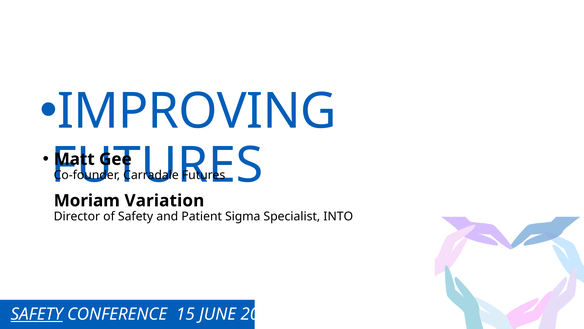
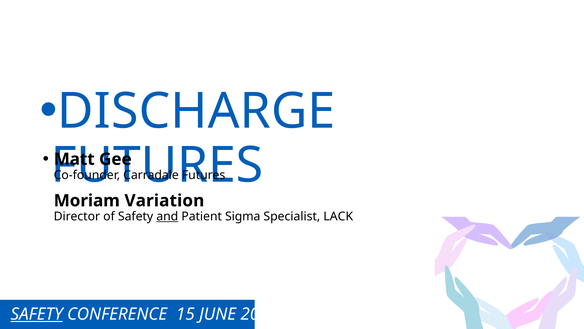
IMPROVING: IMPROVING -> DISCHARGE (196, 111)
and underline: none -> present (167, 216)
INTO: INTO -> LACK (338, 216)
